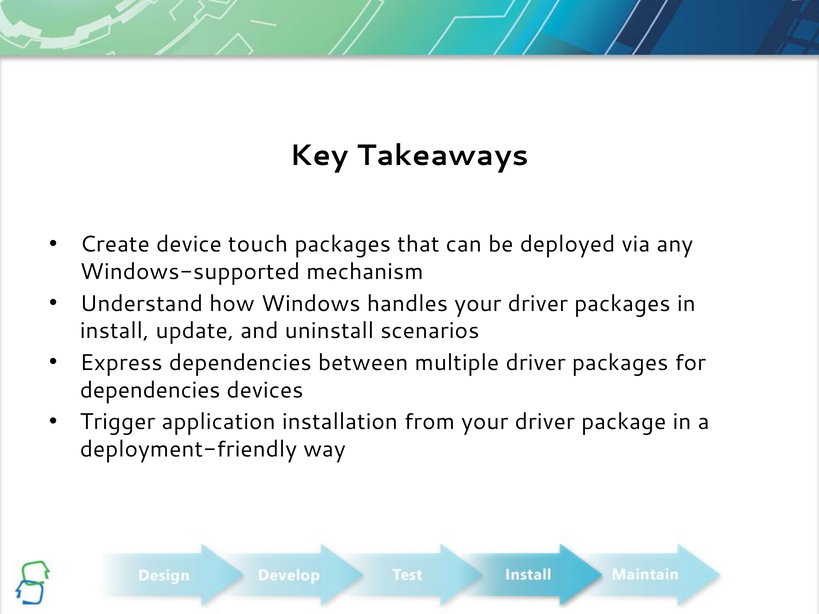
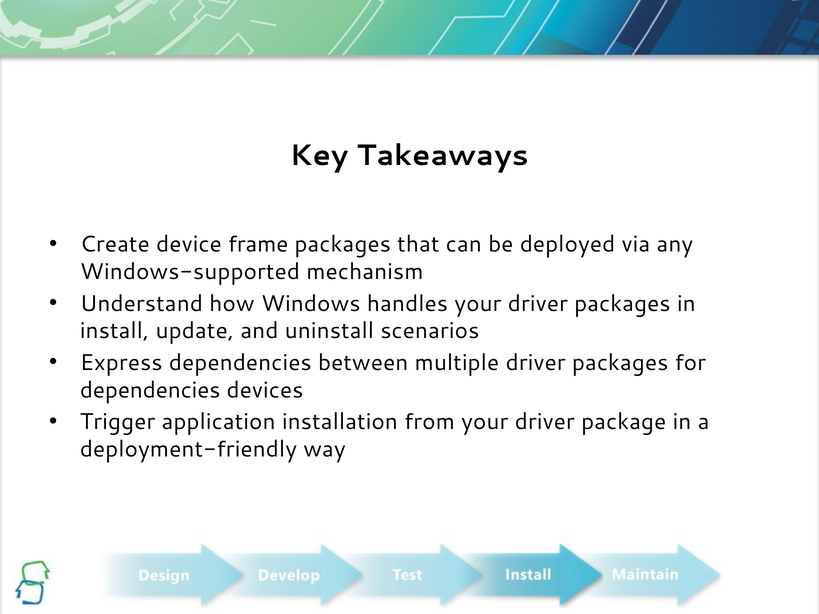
touch: touch -> frame (258, 245)
